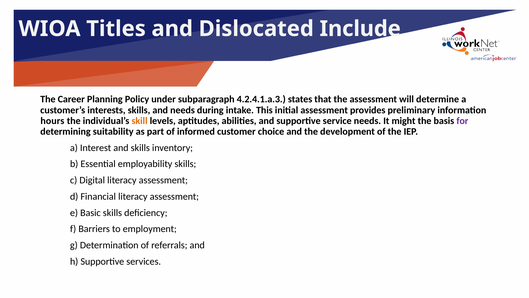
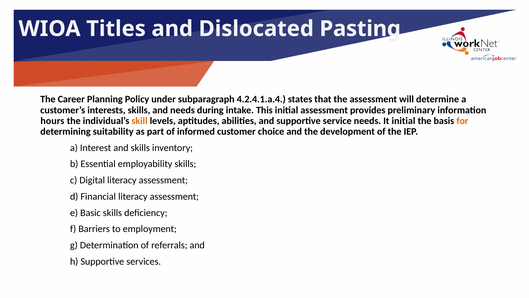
Include: Include -> Pasting (360, 29)
4.2.4.1.a.3: 4.2.4.1.a.3 -> 4.2.4.1.a.4 (261, 99)
It might: might -> initial (403, 121)
for colour: purple -> orange (462, 121)
